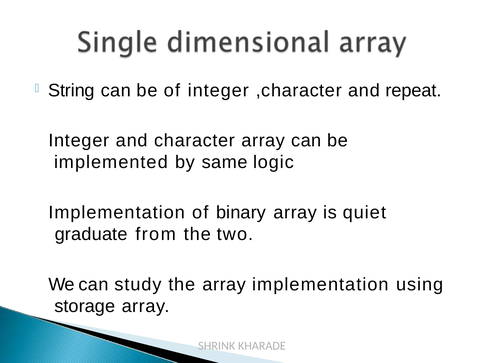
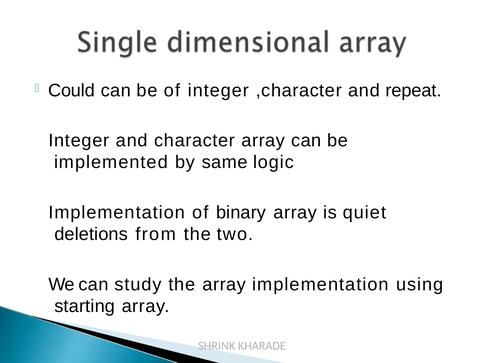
String: String -> Could (71, 90)
graduate: graduate -> deletions (91, 234)
storage: storage -> starting (85, 306)
